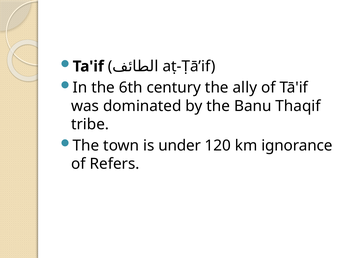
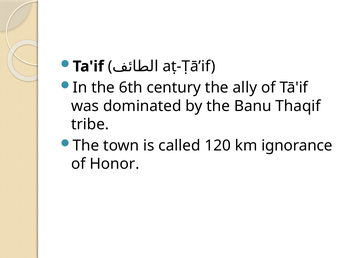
under: under -> called (179, 146)
Refers: Refers -> Honor (115, 164)
